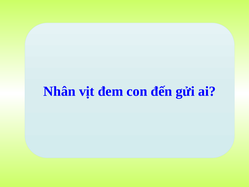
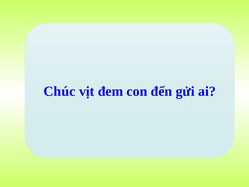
Nhân: Nhân -> Chúc (59, 91)
